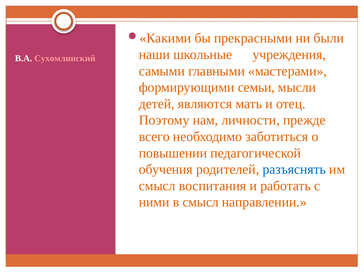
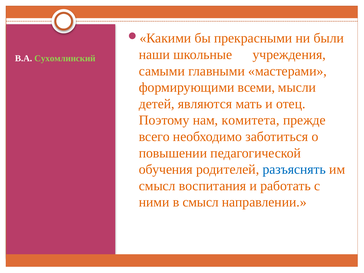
Сухомлинский colour: pink -> light green (65, 58)
семьи: семьи -> всеми (256, 87)
личности: личности -> комитета (251, 120)
